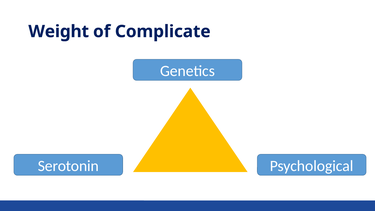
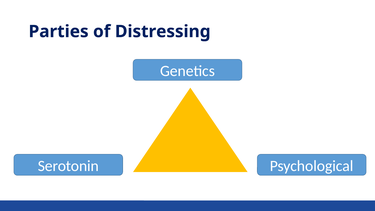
Weight: Weight -> Parties (59, 32)
Complicate: Complicate -> Distressing (163, 32)
